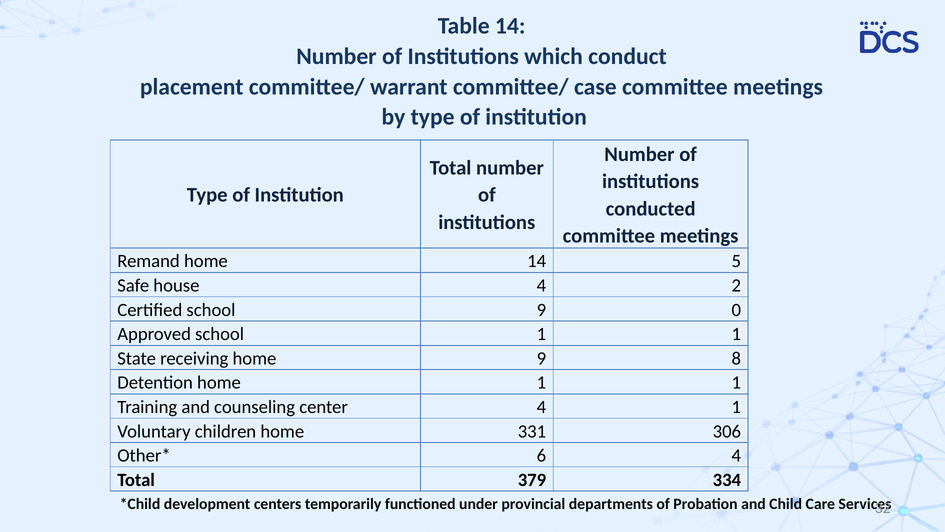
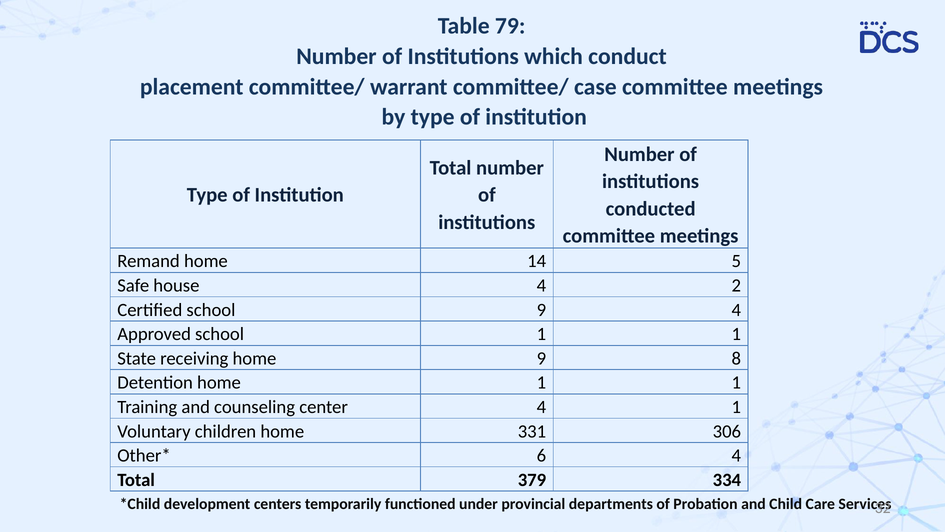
Table 14: 14 -> 79 (510, 26)
9 0: 0 -> 4 (736, 310)
